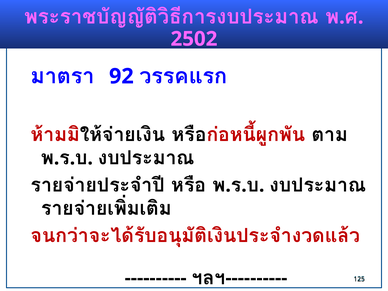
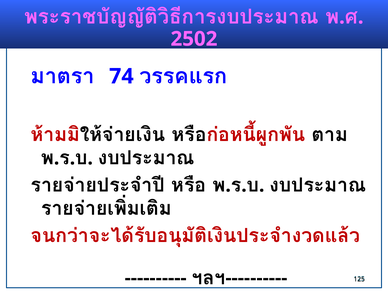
92: 92 -> 74 (121, 76)
